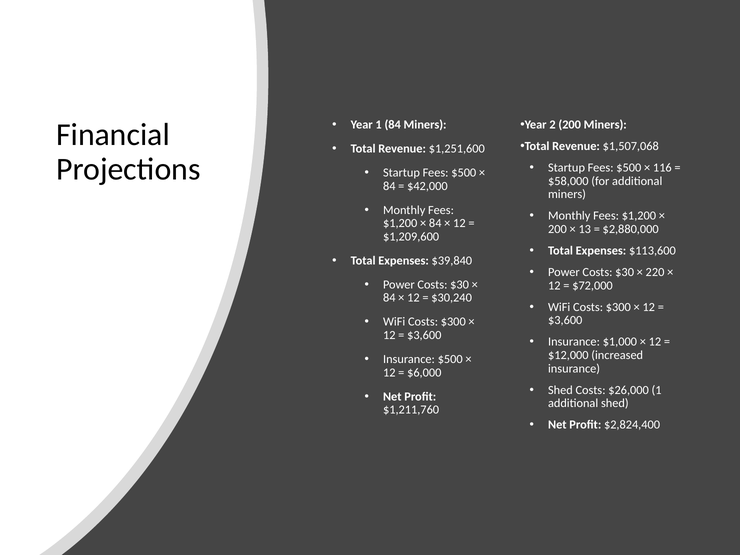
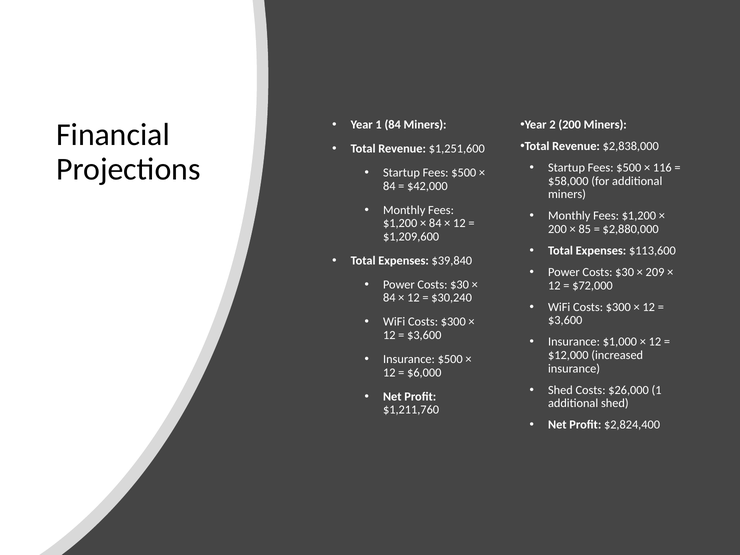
$1,507,068: $1,507,068 -> $2,838,000 (631, 146)
13: 13 -> 85 (585, 229)
220: 220 -> 209 (655, 272)
